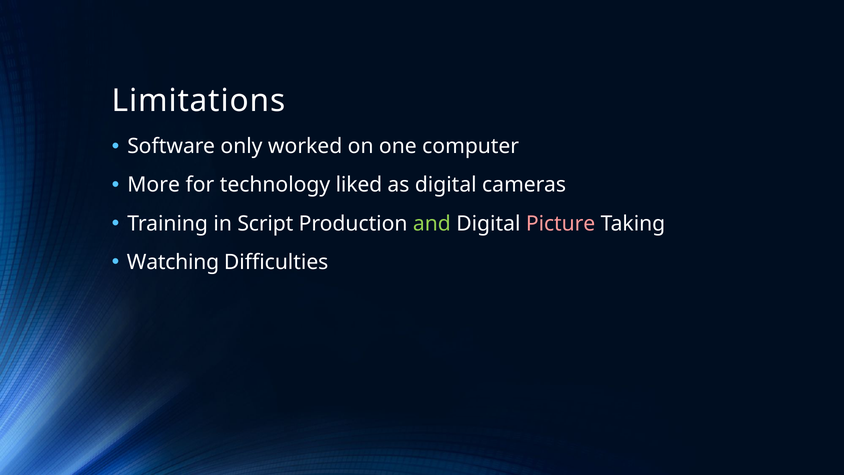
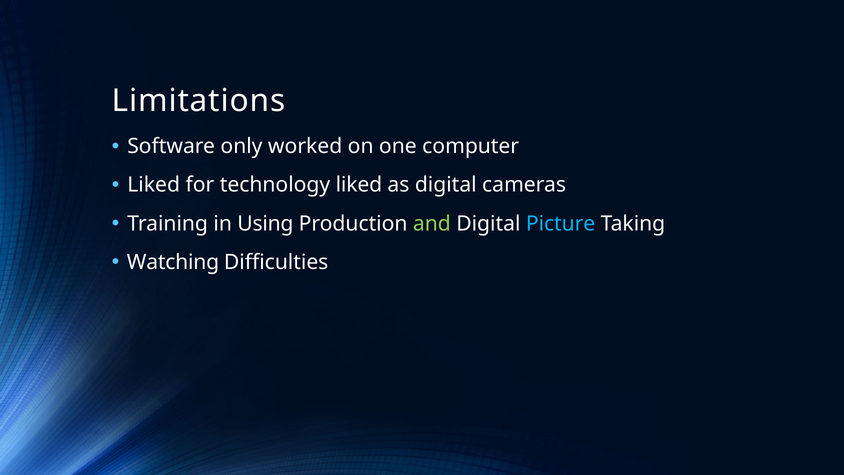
More: More -> Liked (154, 185)
Script: Script -> Using (265, 224)
Picture colour: pink -> light blue (561, 224)
